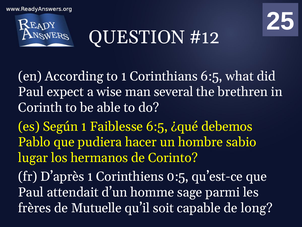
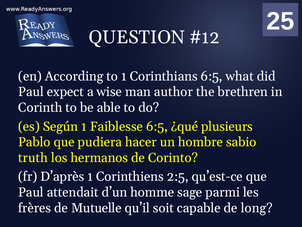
several: several -> author (173, 92)
debemos: debemos -> plusieurs (227, 126)
lugar: lugar -> truth (33, 157)
0:5: 0:5 -> 2:5 (178, 176)
